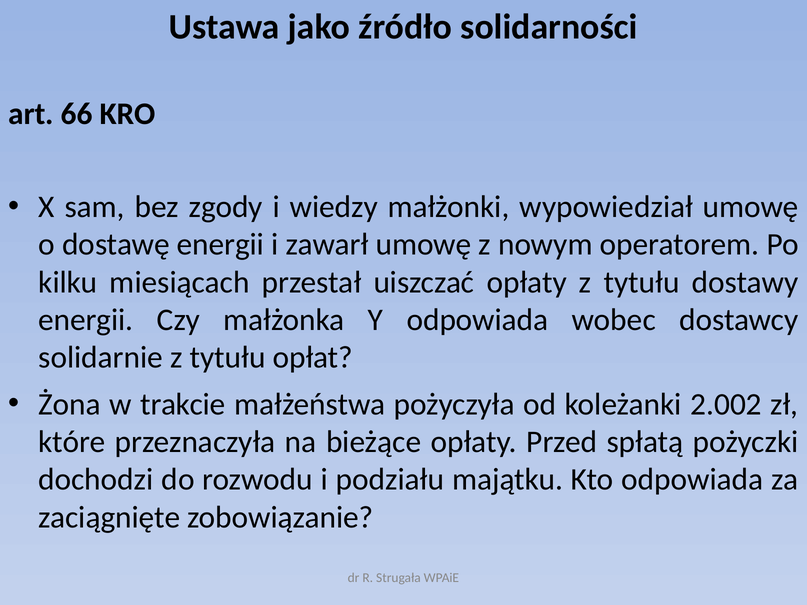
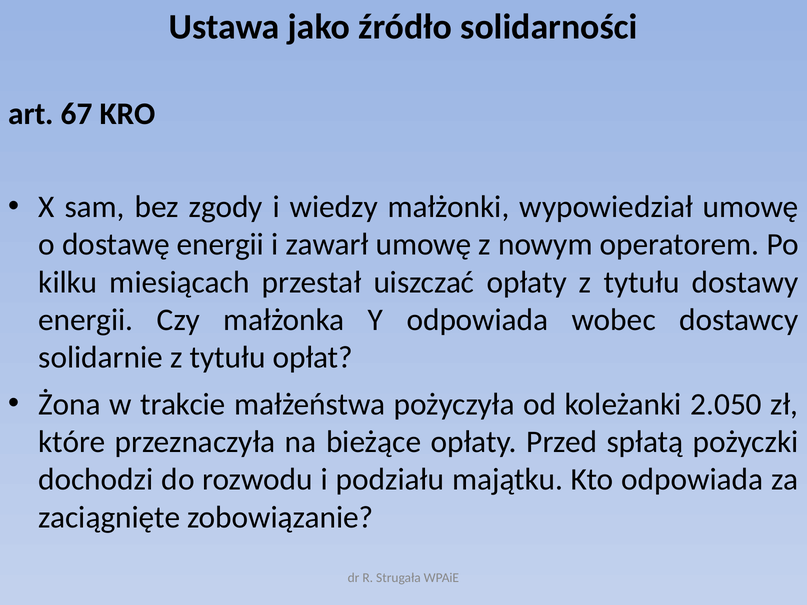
66: 66 -> 67 (77, 114)
2.002: 2.002 -> 2.050 (726, 404)
